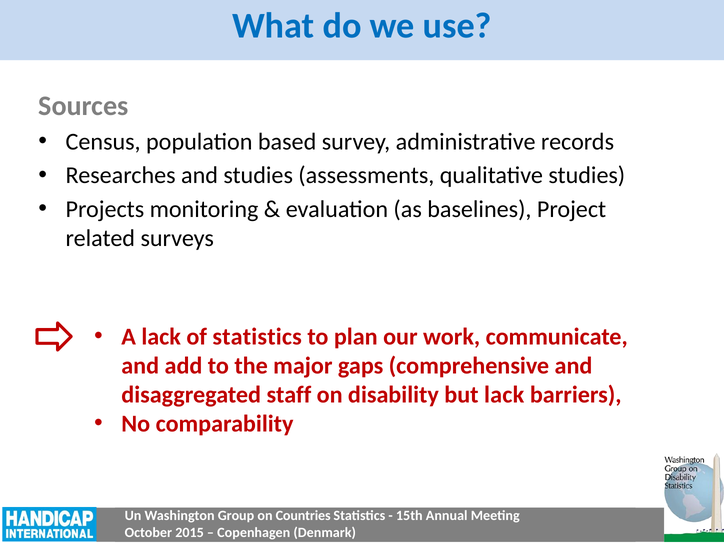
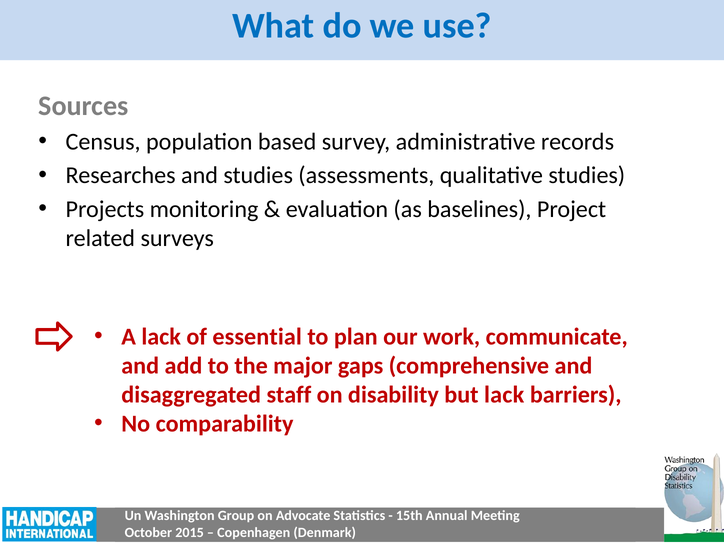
of statistics: statistics -> essential (257, 337)
Countries: Countries -> Advocate (303, 516)
